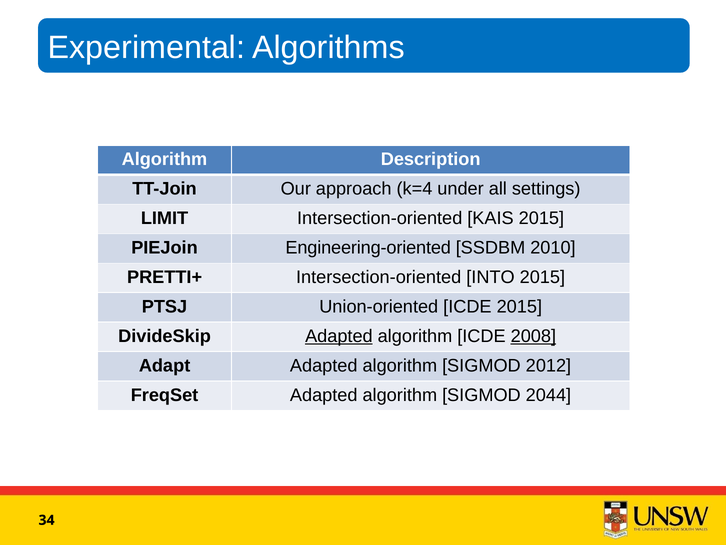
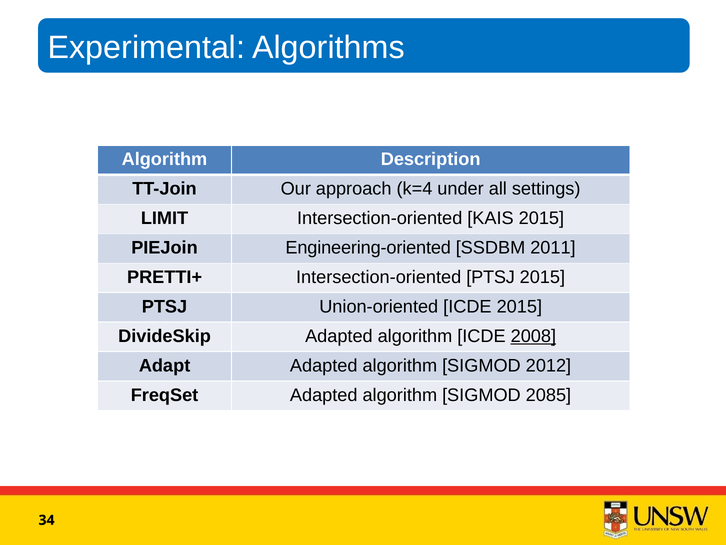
2010: 2010 -> 2011 (553, 248)
Intersection-oriented INTO: INTO -> PTSJ (491, 277)
Adapted underline: present -> none (339, 336)
2044: 2044 -> 2085 (548, 395)
